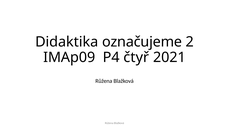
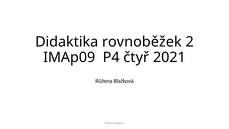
označujeme: označujeme -> rovnoběžek (142, 42)
